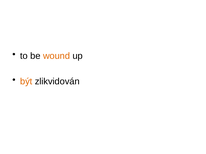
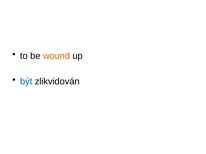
být colour: orange -> blue (26, 82)
